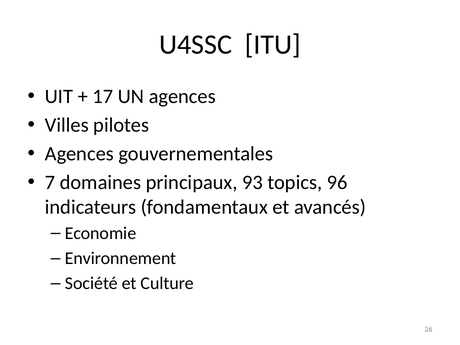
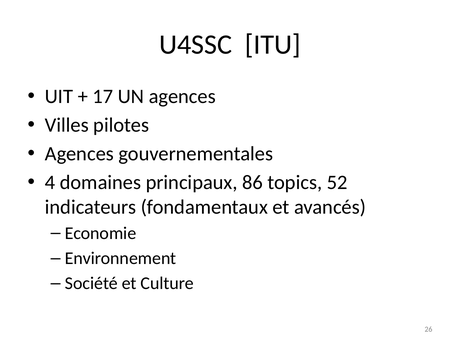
7: 7 -> 4 (50, 182)
93: 93 -> 86 (253, 182)
96: 96 -> 52 (337, 182)
